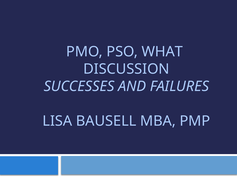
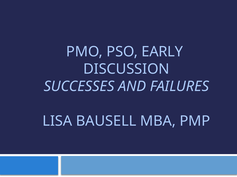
WHAT: WHAT -> EARLY (162, 52)
